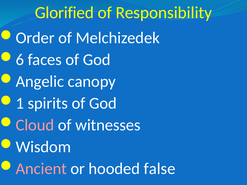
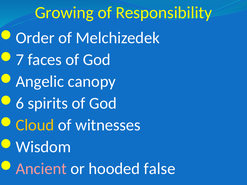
Glorified: Glorified -> Growing (64, 13)
6: 6 -> 7 (20, 60)
1: 1 -> 6 (20, 103)
Cloud colour: pink -> yellow (35, 125)
